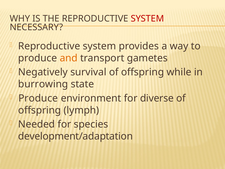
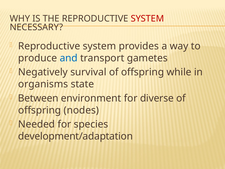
and colour: orange -> blue (69, 58)
burrowing: burrowing -> organisms (43, 84)
Produce: Produce -> Between (38, 98)
lymph: lymph -> nodes (81, 110)
